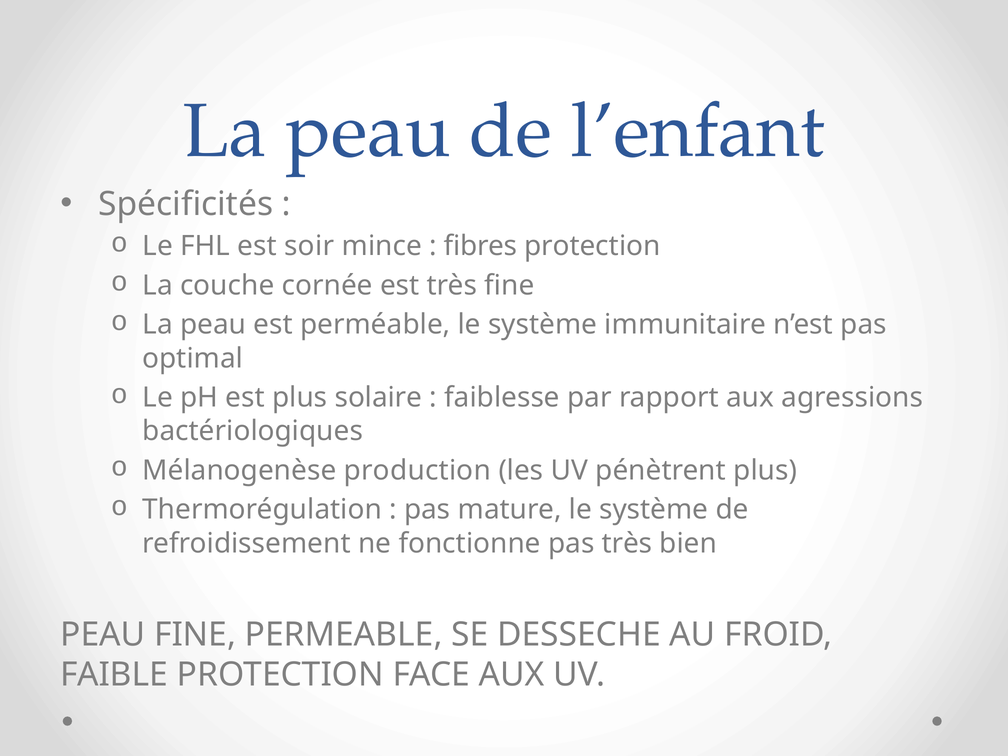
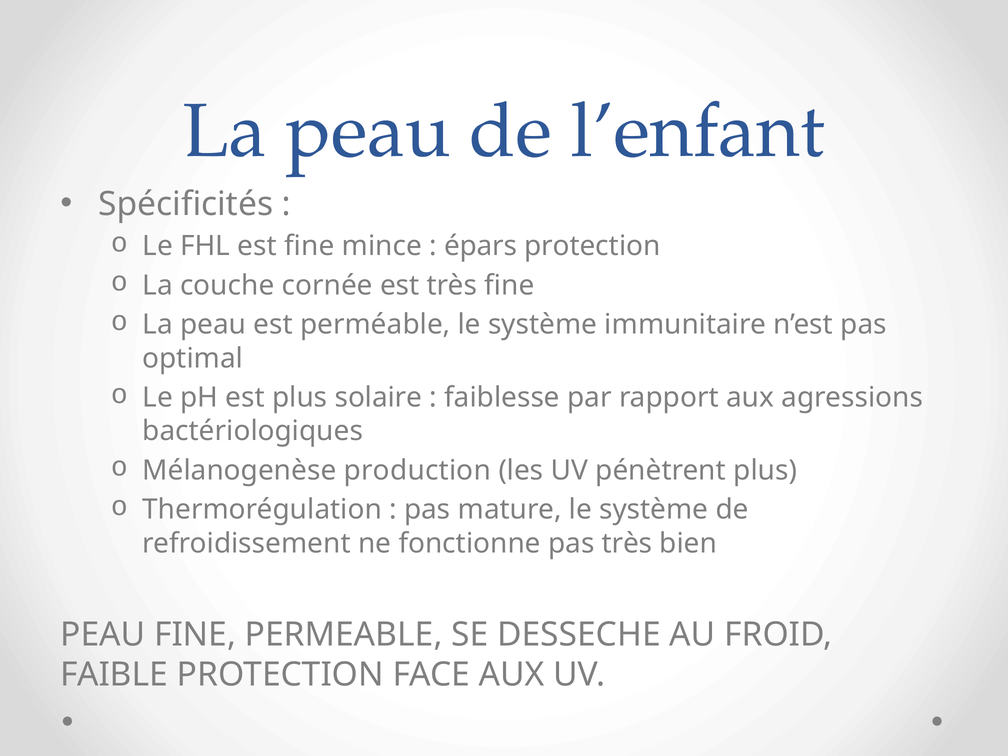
est soir: soir -> fine (309, 246)
fibres: fibres -> épars (481, 246)
